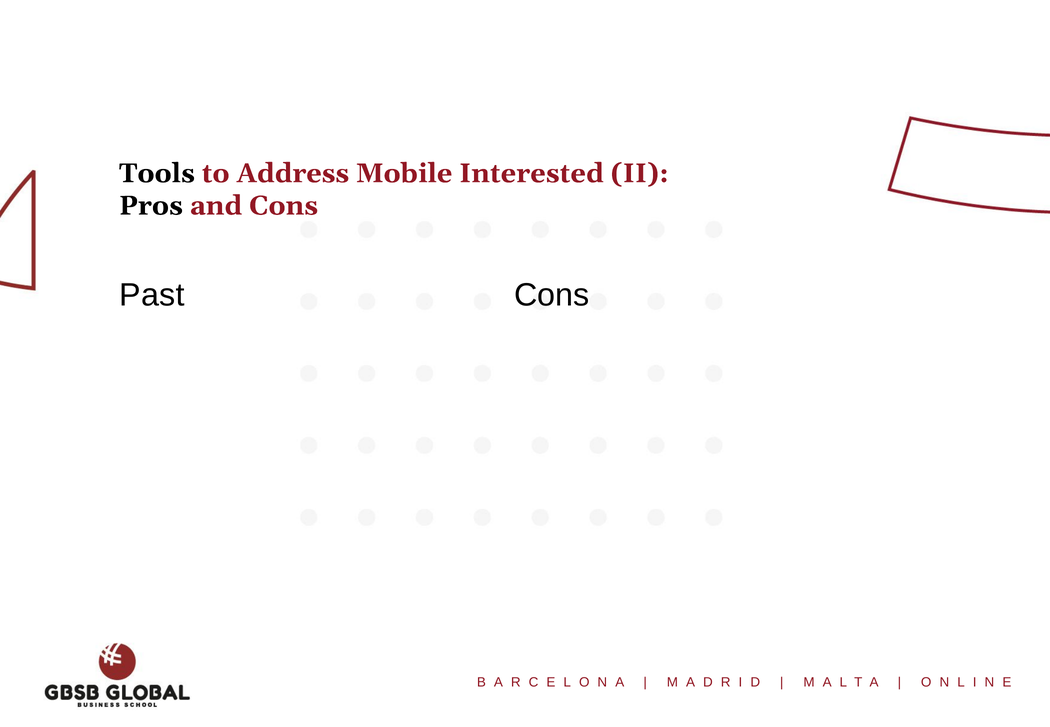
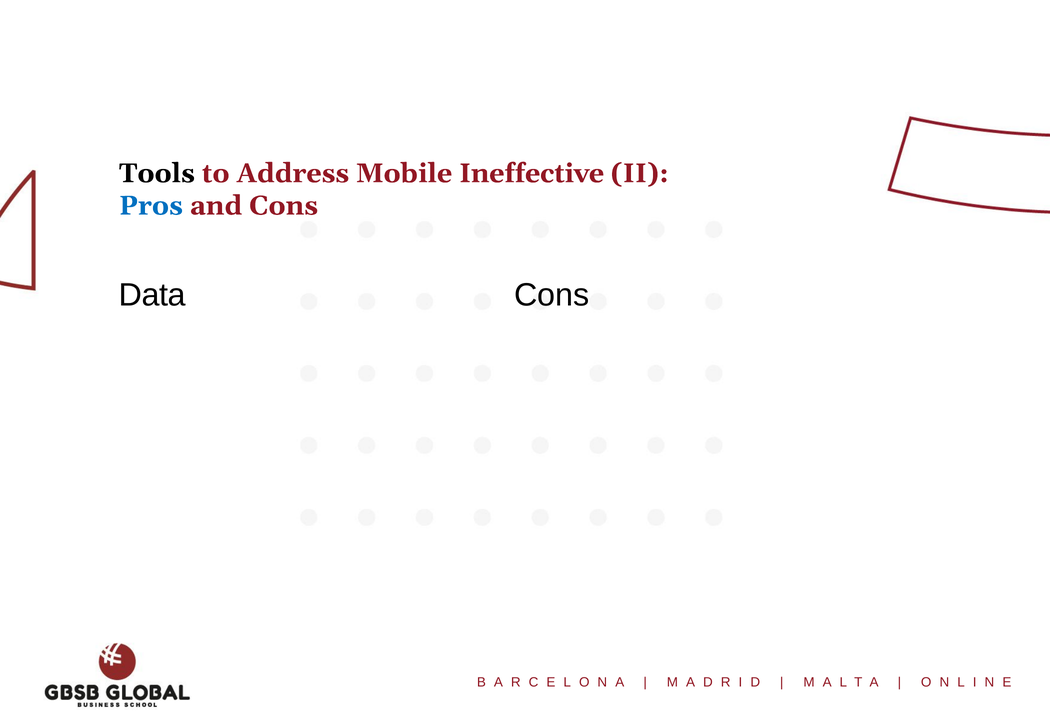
Interested: Interested -> Ineffective (532, 173)
Pros colour: black -> blue (151, 206)
Past: Past -> Data (152, 295)
